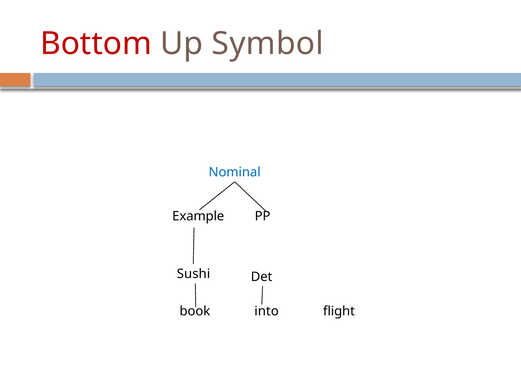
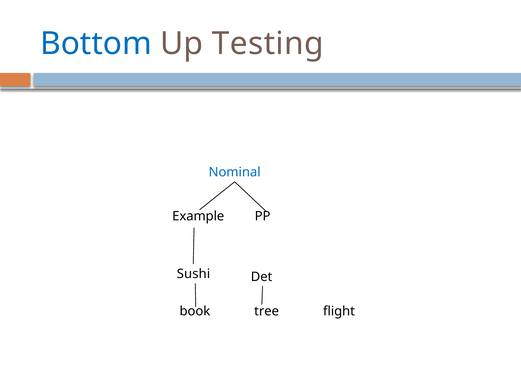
Bottom colour: red -> blue (96, 43)
Symbol: Symbol -> Testing (268, 43)
into: into -> tree (267, 311)
